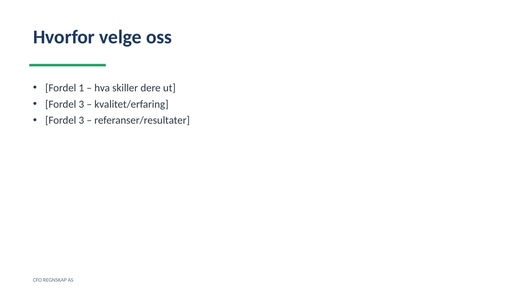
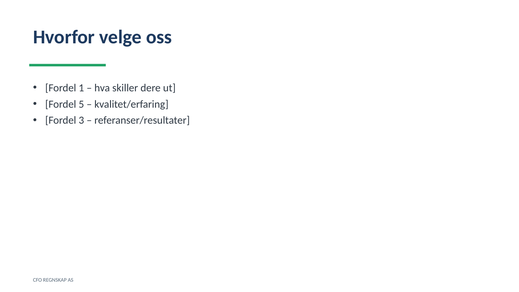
3: 3 -> 5 (81, 104)
